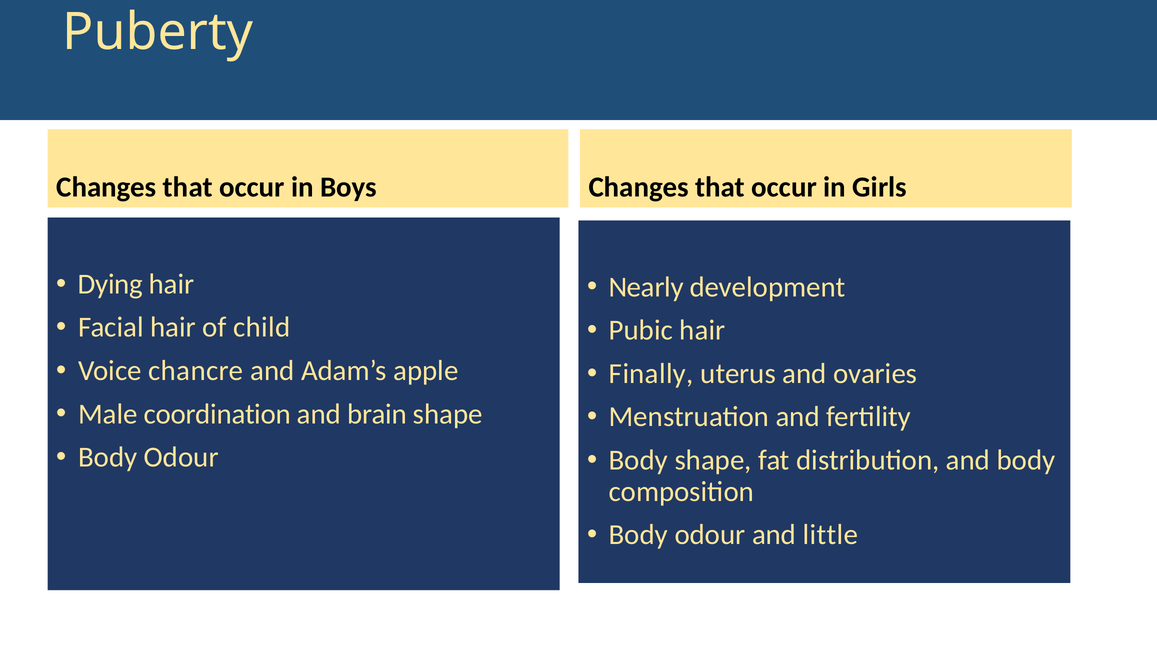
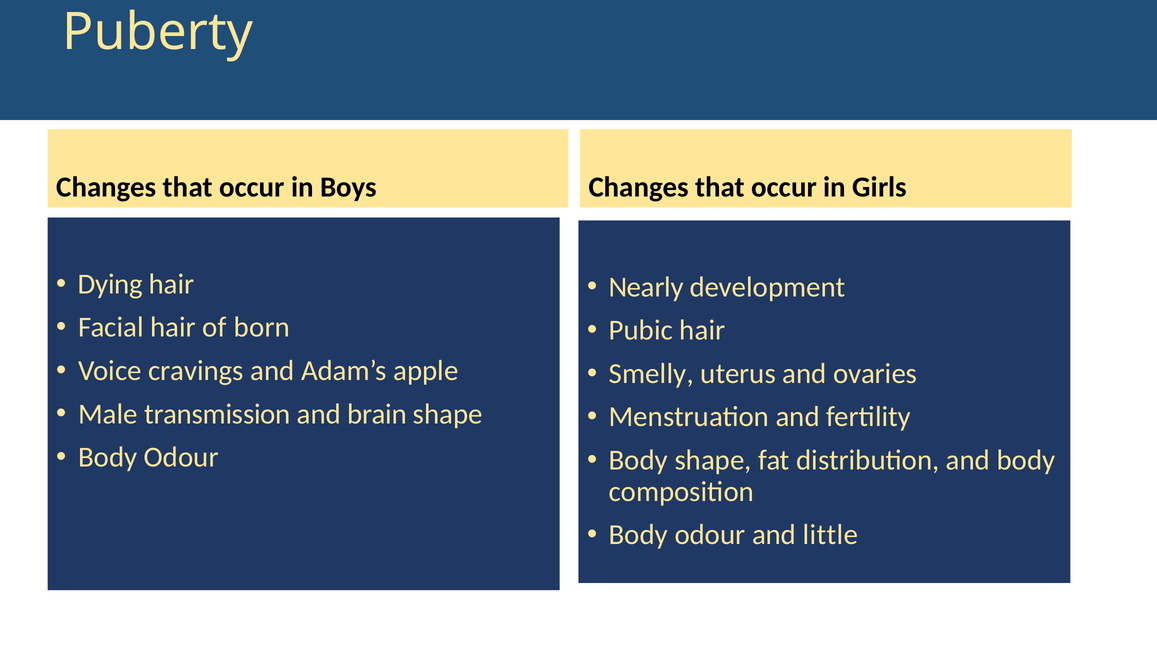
child: child -> born (262, 327)
chancre: chancre -> cravings (196, 371)
Finally: Finally -> Smelly (651, 374)
coordination: coordination -> transmission (217, 414)
